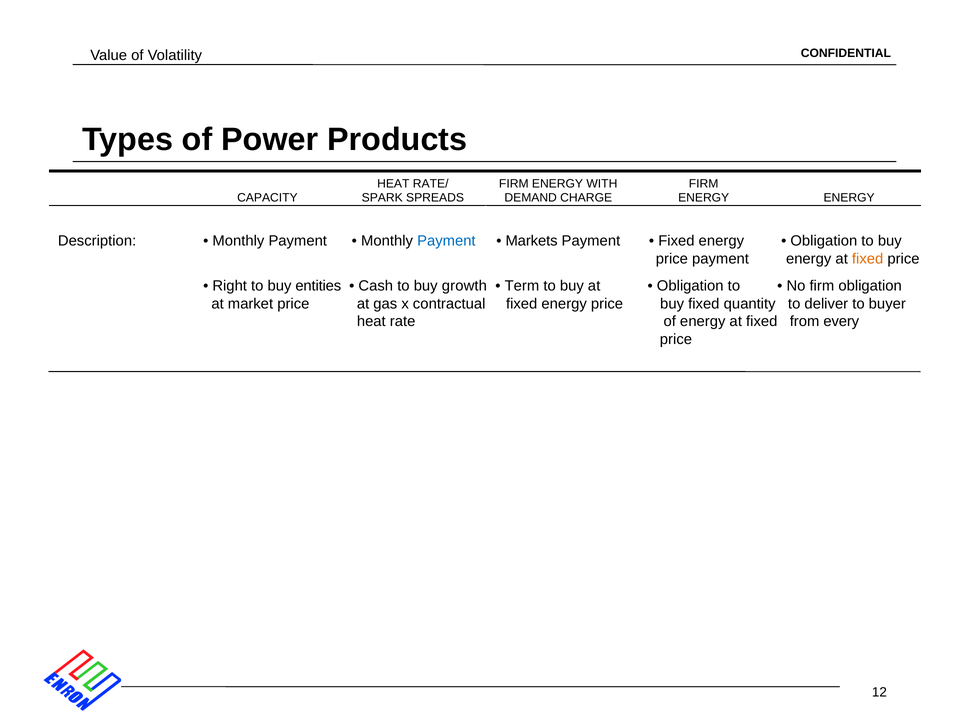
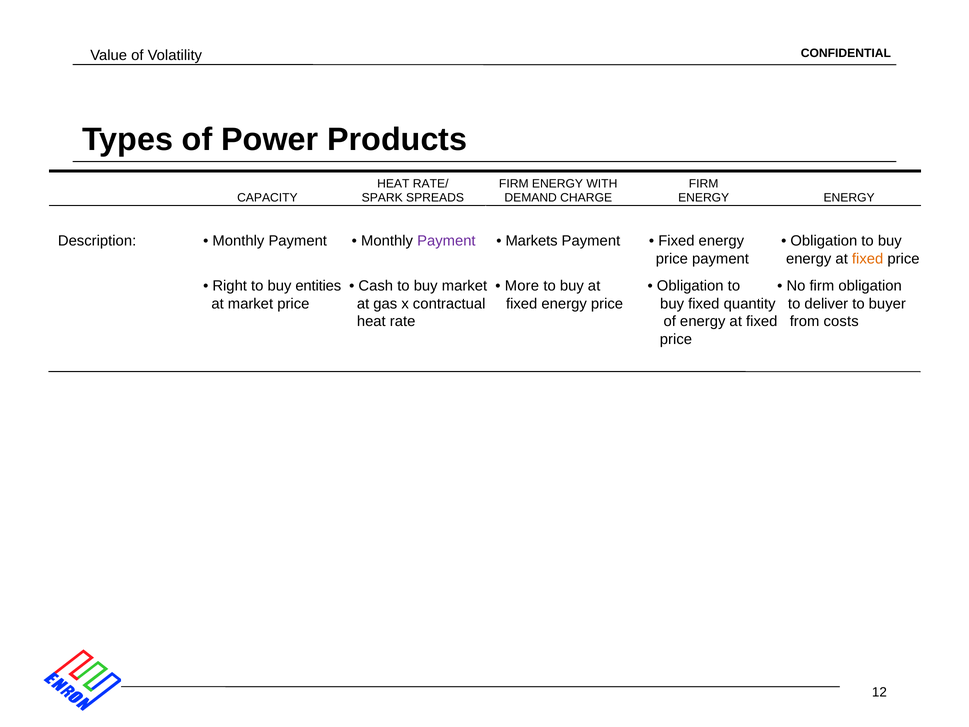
Payment colour: blue -> purple (446, 241)
buy growth: growth -> market (464, 286)
Term: Term -> More (522, 286)
every: every -> costs (841, 321)
